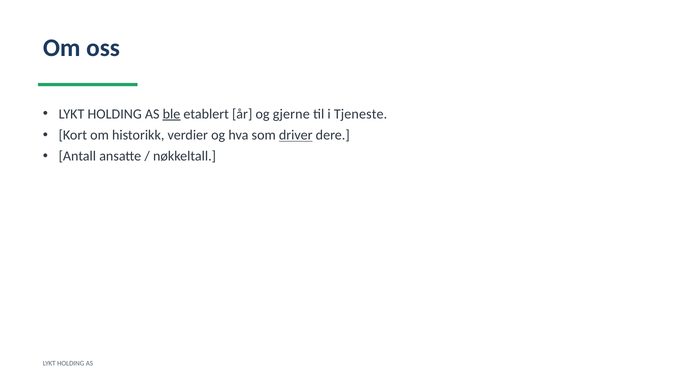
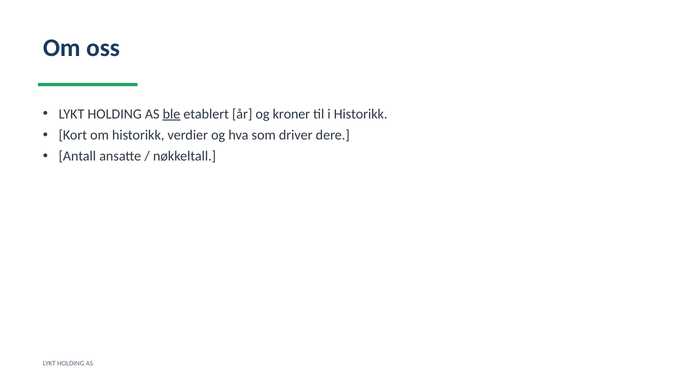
gjerne: gjerne -> kroner (291, 114)
i Tjeneste: Tjeneste -> Historikk (361, 114)
driver underline: present -> none (296, 135)
